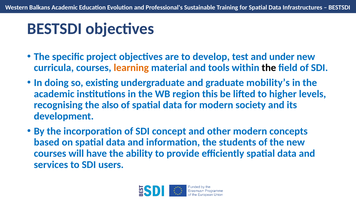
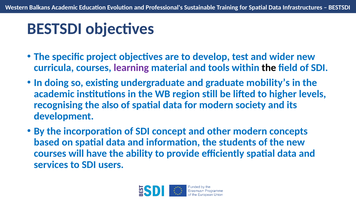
under: under -> wider (282, 57)
learning colour: orange -> purple (131, 68)
this: this -> still (210, 94)
